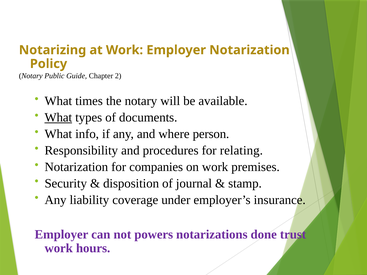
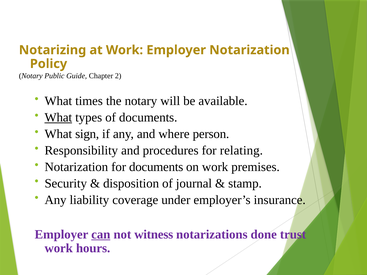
info: info -> sign (87, 134)
for companies: companies -> documents (156, 167)
can underline: none -> present (101, 235)
powers: powers -> witness (154, 235)
